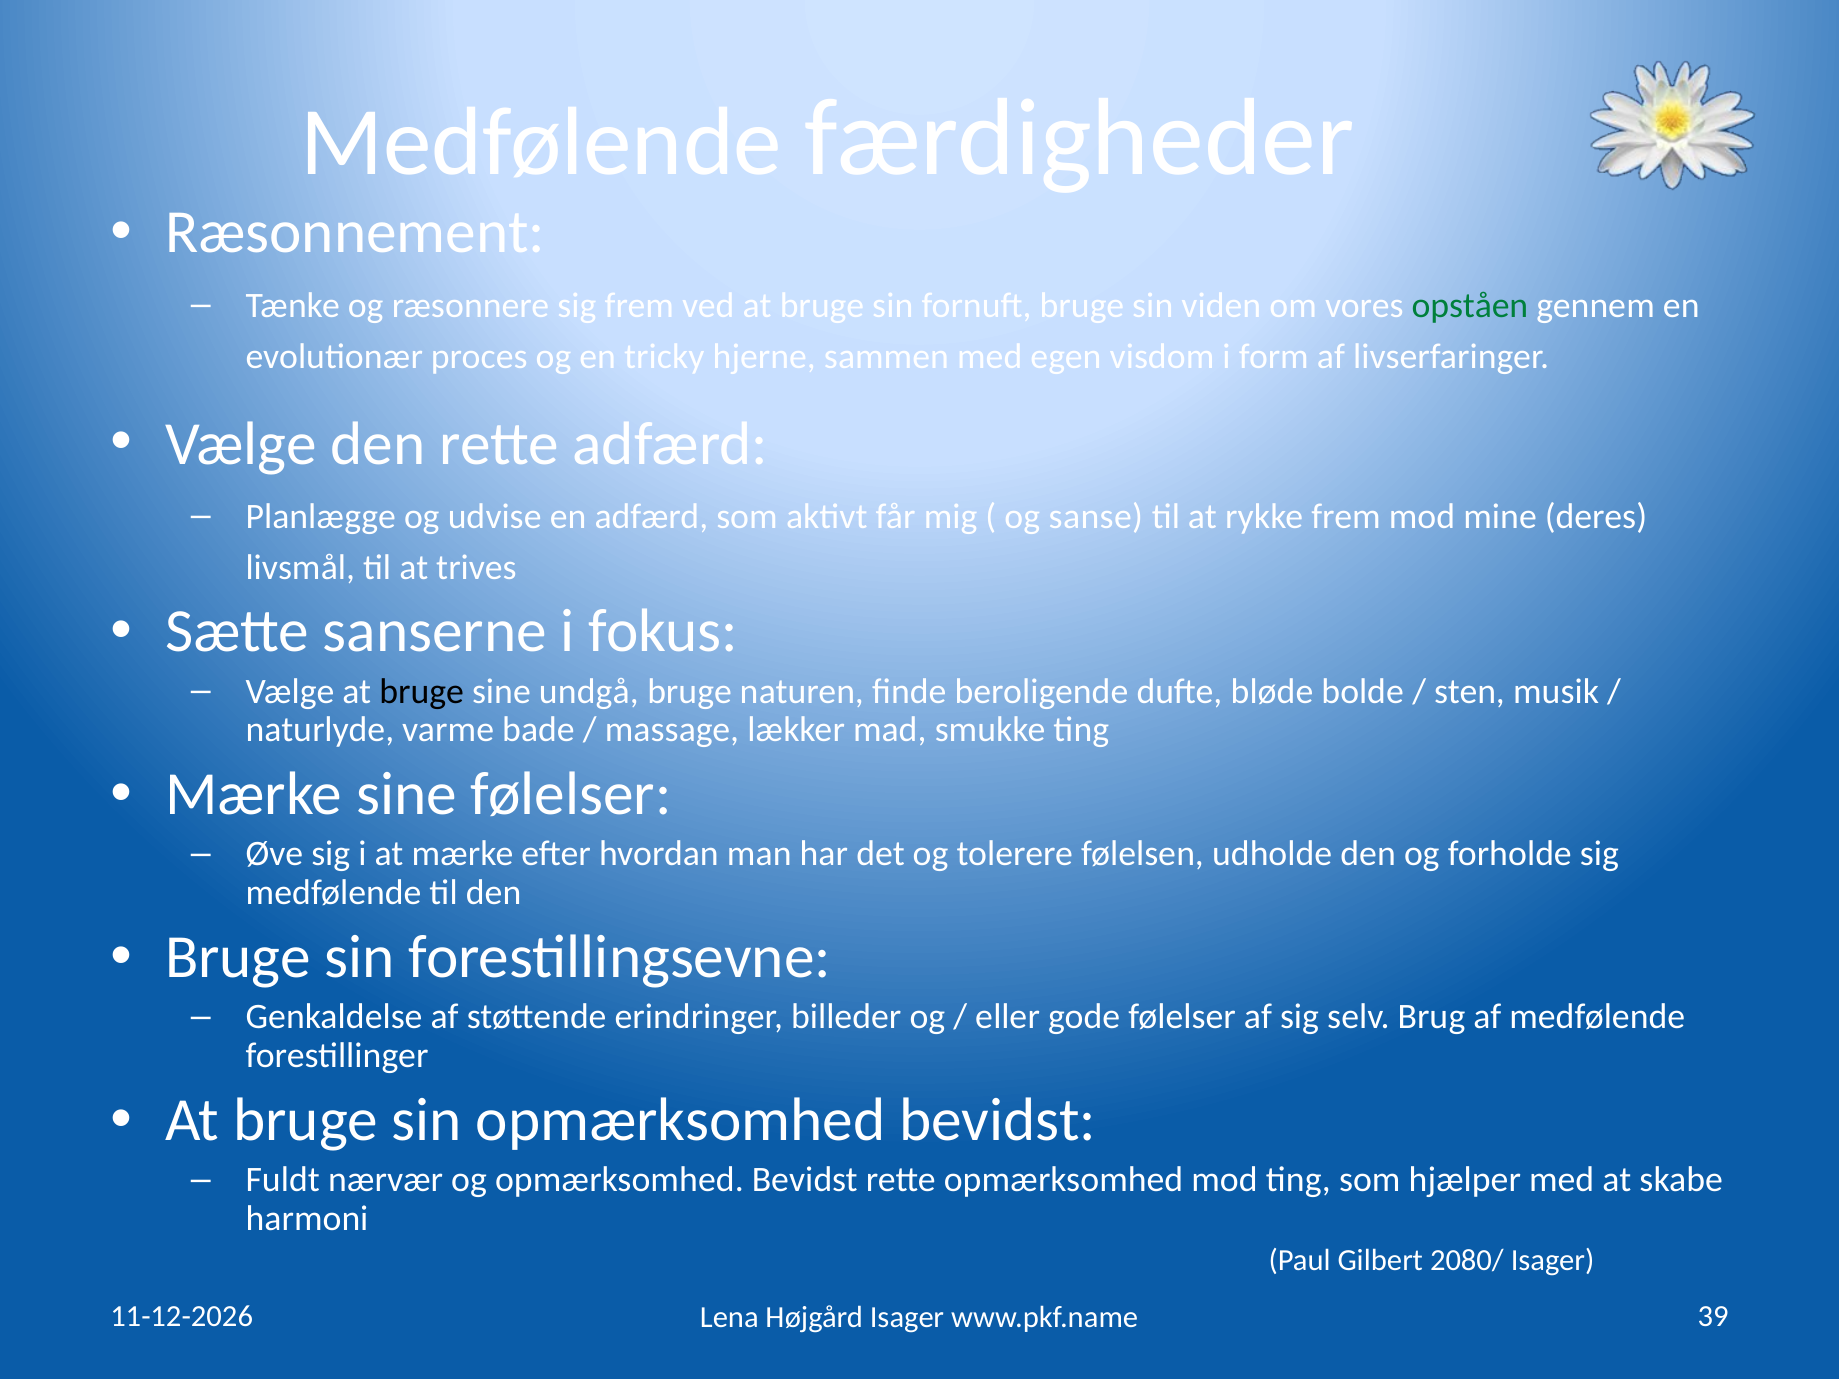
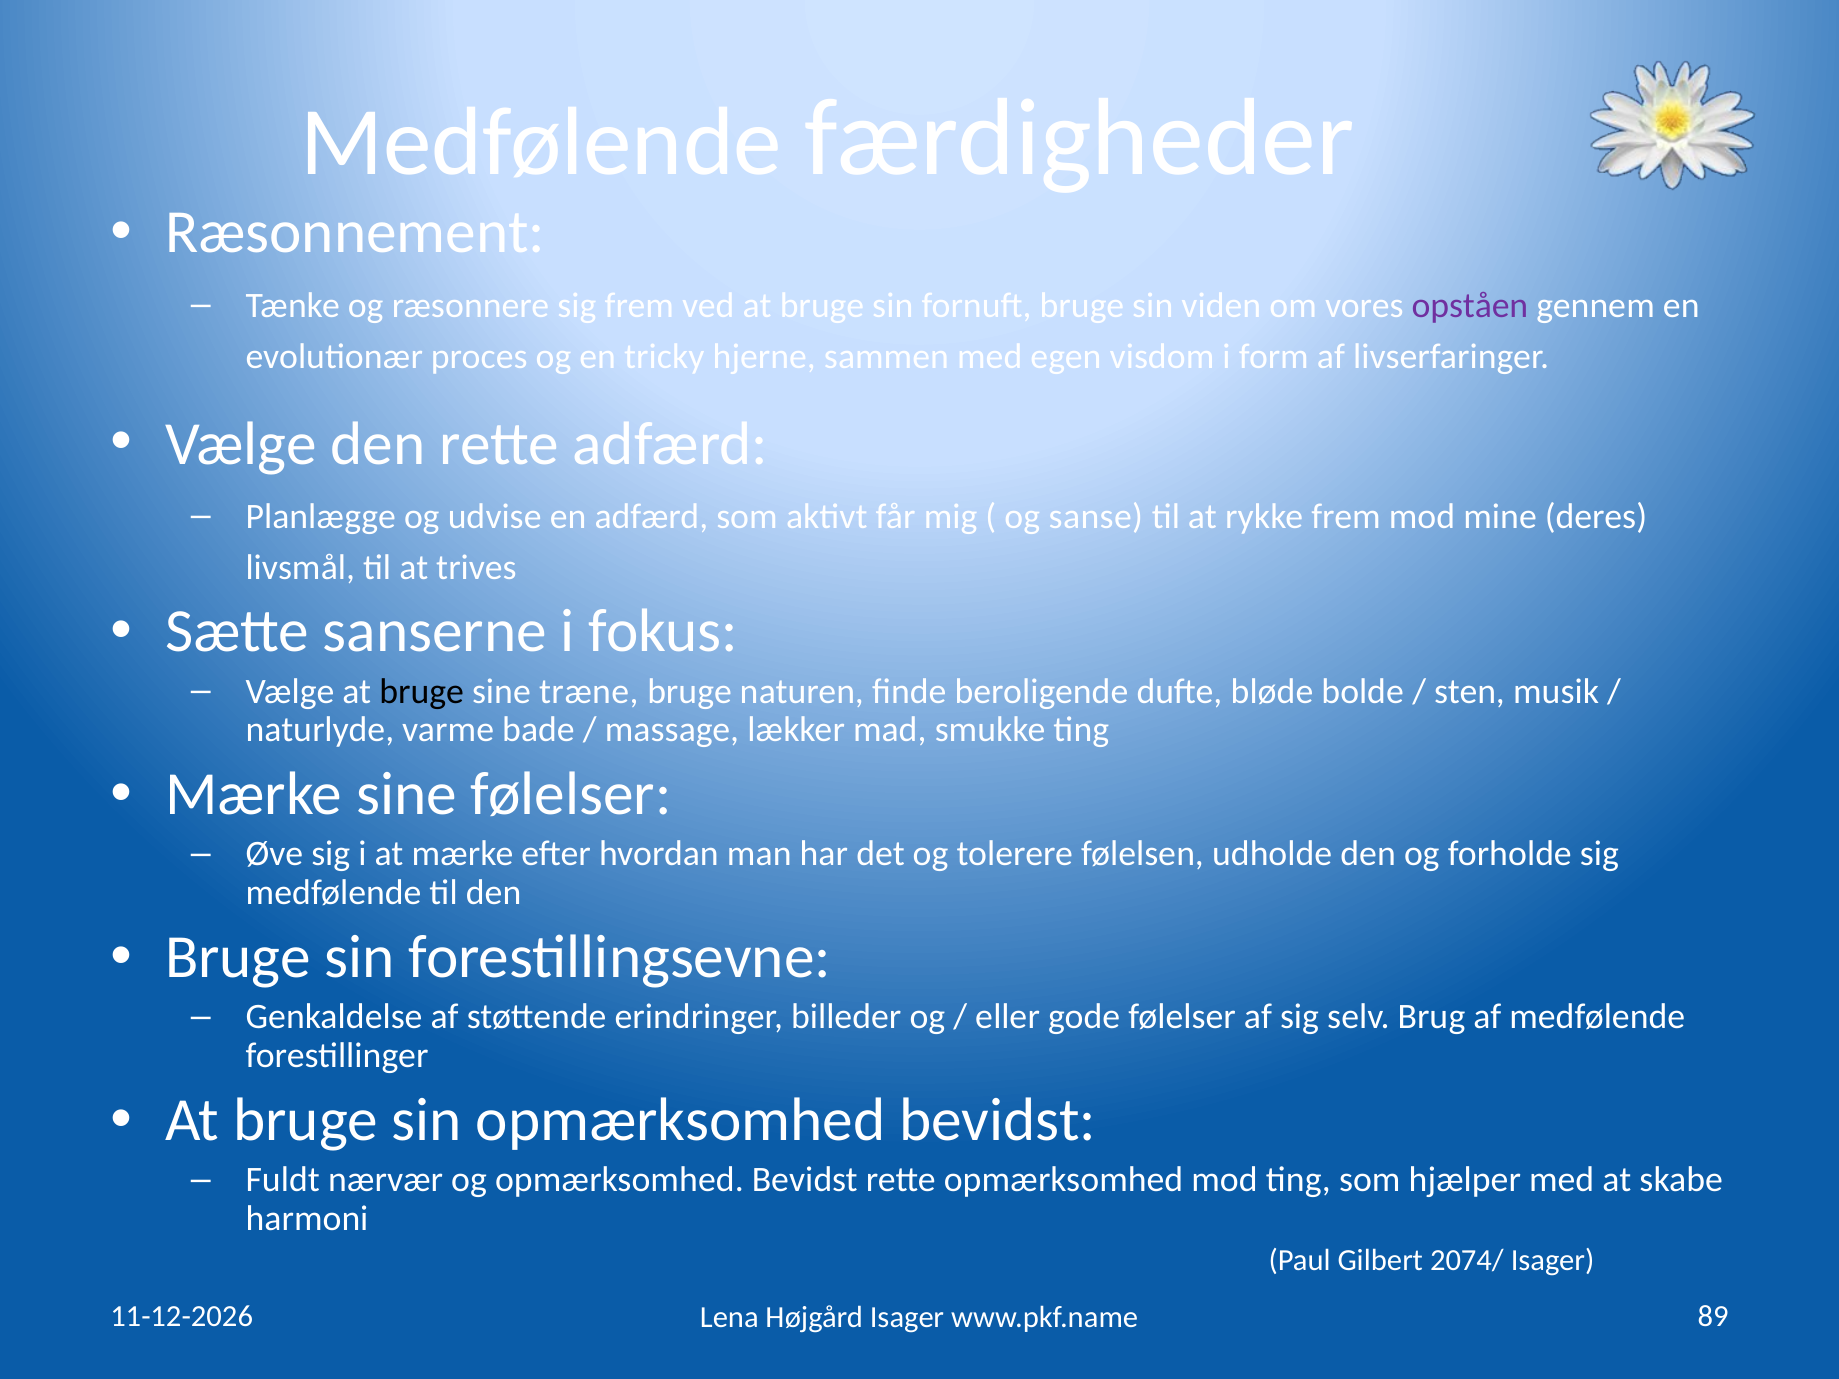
opståen colour: green -> purple (1470, 306)
undgå: undgå -> træne (589, 691)
2080/: 2080/ -> 2074/ (1467, 1261)
39: 39 -> 89 (1713, 1317)
